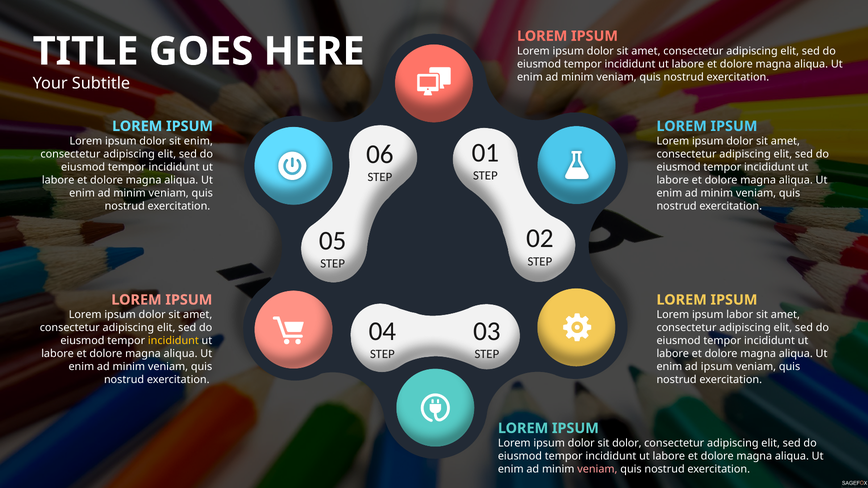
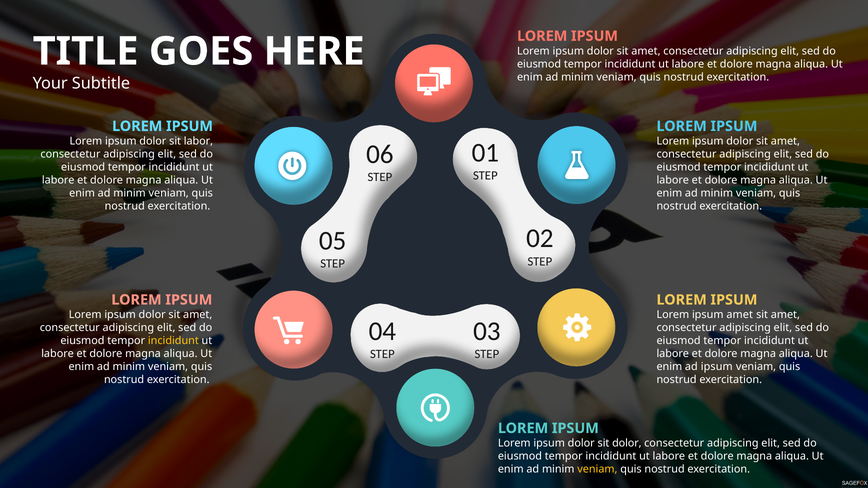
sit enim: enim -> labor (198, 141)
ipsum labor: labor -> amet (740, 315)
veniam colour: pink -> yellow (597, 469)
